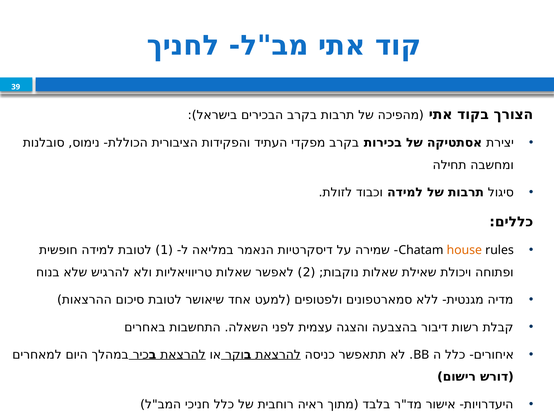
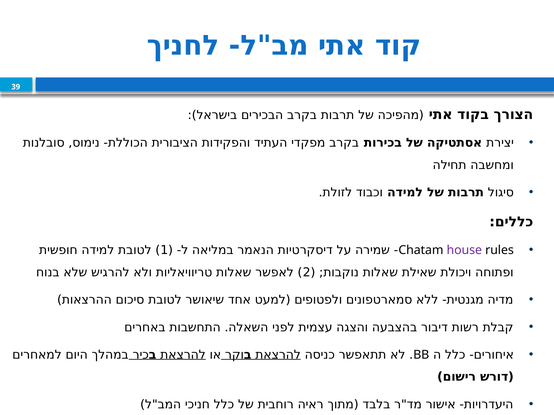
house colour: orange -> purple (464, 251)
